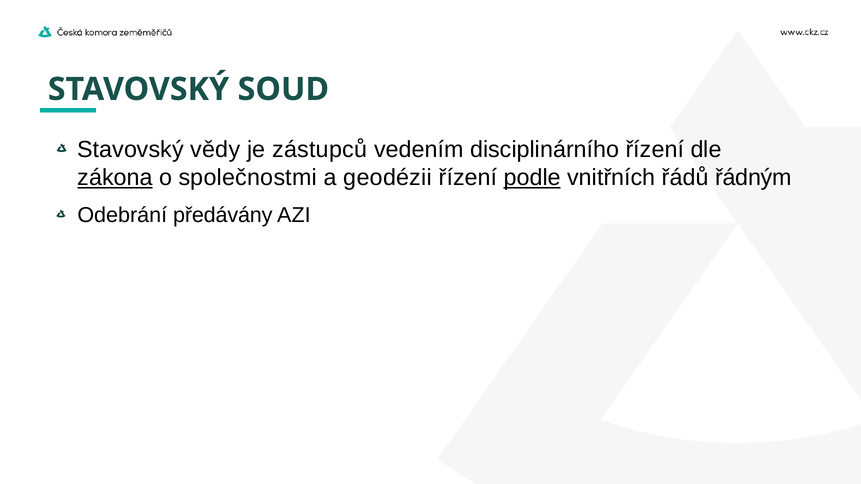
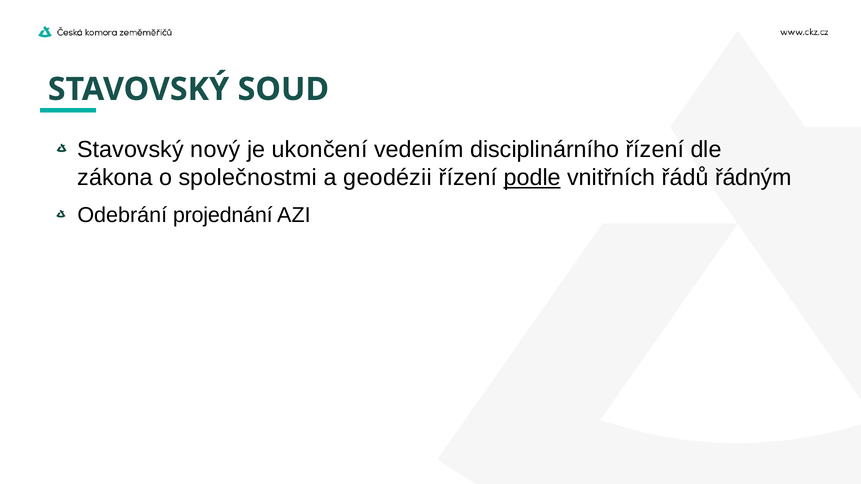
vědy: vědy -> nový (215, 150)
zástupců: zástupců -> ukončení (320, 150)
zákona underline: present -> none (115, 178)
předávány: předávány -> projednání (223, 215)
